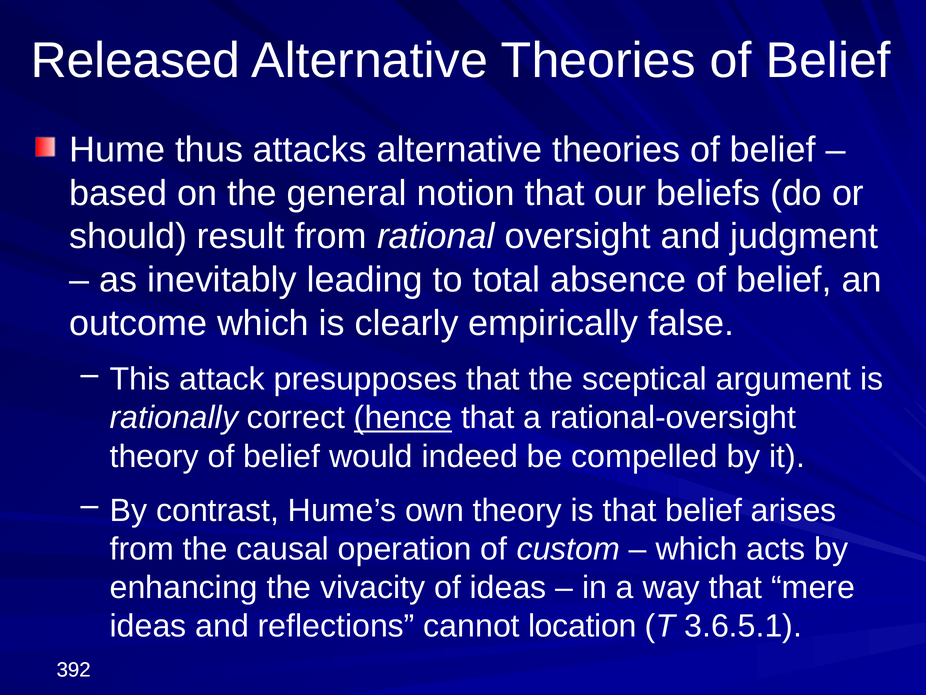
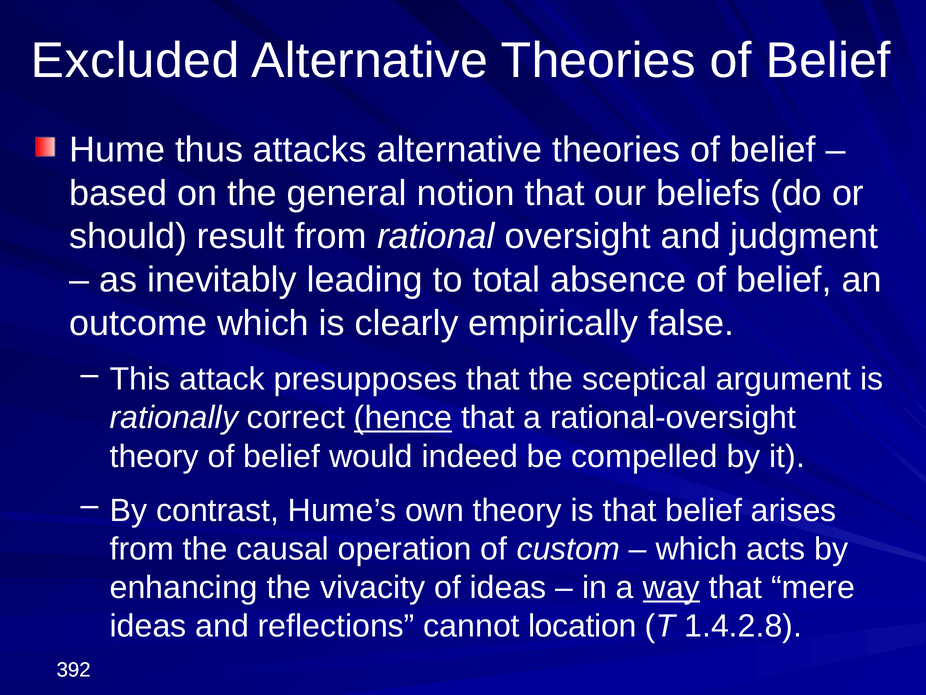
Released: Released -> Excluded (135, 61)
way underline: none -> present (671, 587)
3.6.5.1: 3.6.5.1 -> 1.4.2.8 (743, 626)
